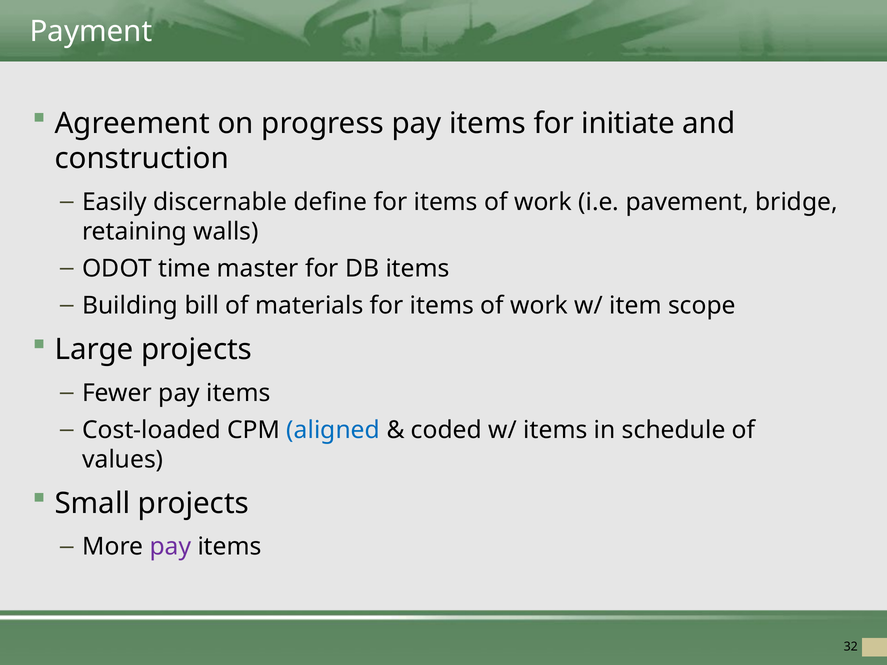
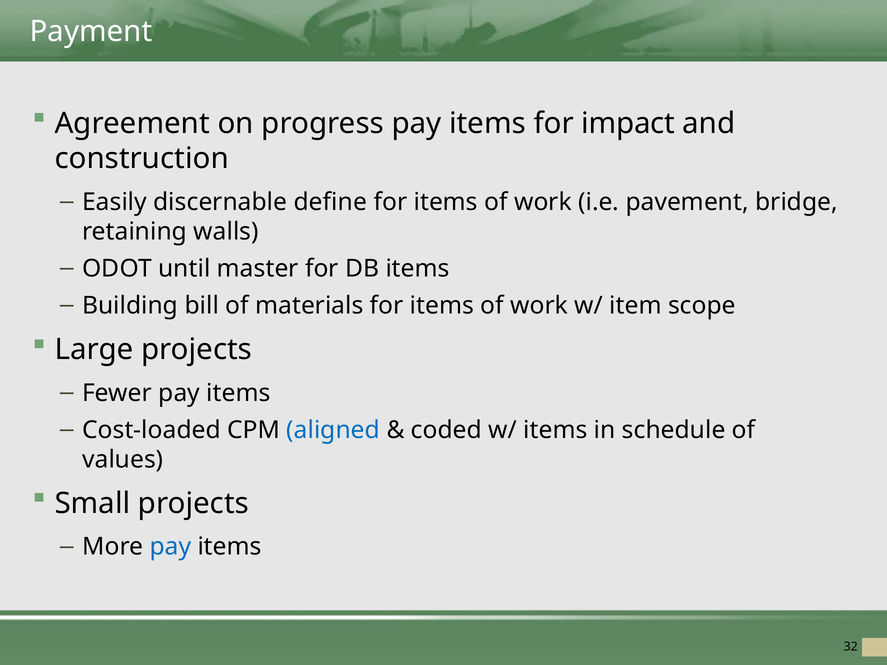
initiate: initiate -> impact (628, 123)
time: time -> until (184, 269)
pay colour: purple -> blue (170, 547)
